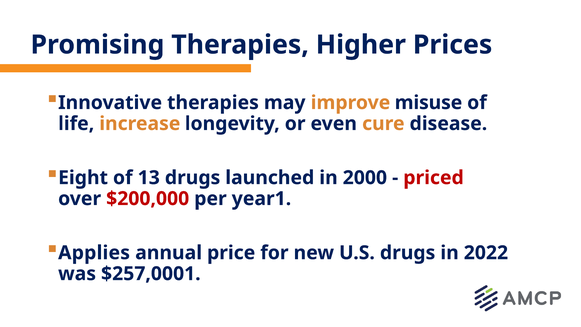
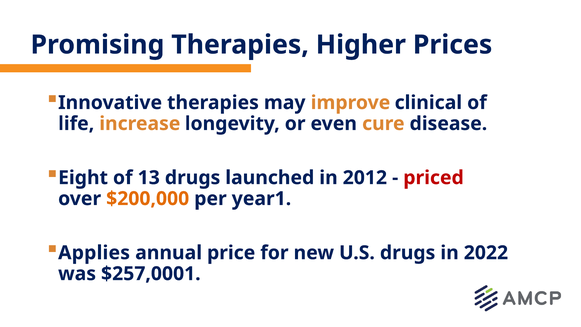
misuse: misuse -> clinical (428, 103)
2000: 2000 -> 2012 (365, 178)
$200,000 colour: red -> orange (148, 199)
